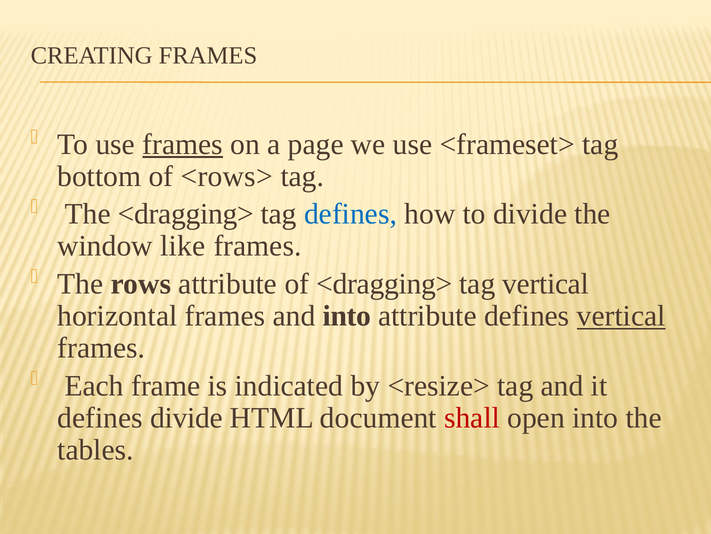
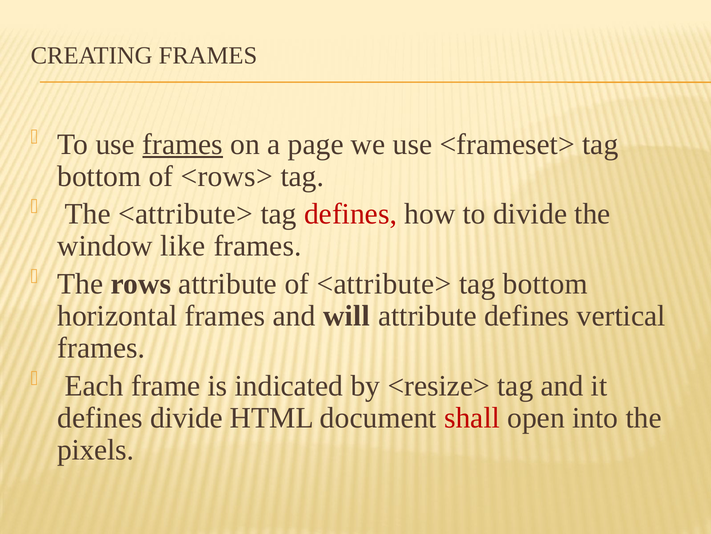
The <dragging>: <dragging> -> <attribute> (185, 214)
defines colour: blue -> red (351, 214)
of <dragging>: <dragging> -> <attribute> (384, 284)
vertical: vertical -> bottom (545, 284)
and into: into -> will (347, 316)
vertical underline: present -> none (621, 316)
tables: tables -> pixels (96, 449)
